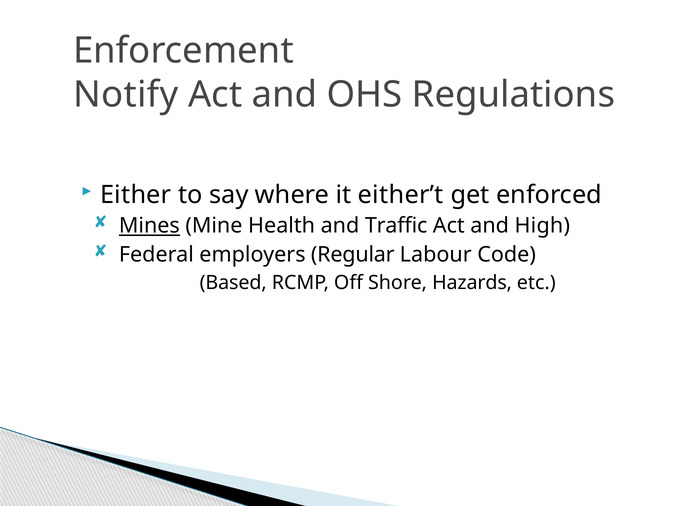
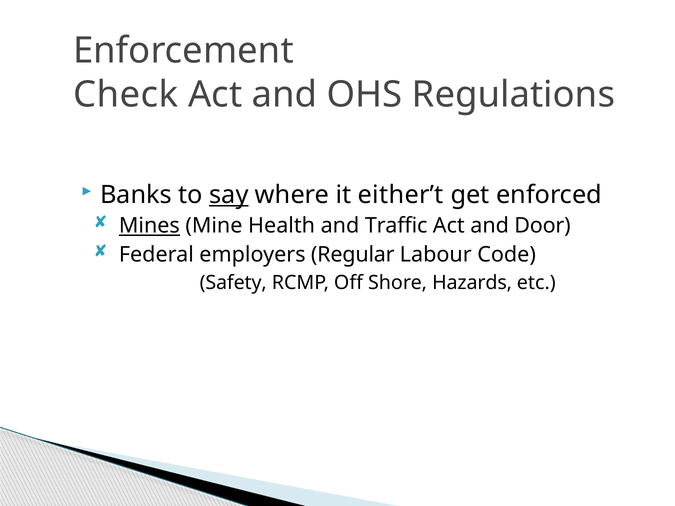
Notify: Notify -> Check (126, 95)
Either: Either -> Banks (136, 195)
say underline: none -> present (229, 195)
High: High -> Door (542, 226)
Based: Based -> Safety (233, 283)
